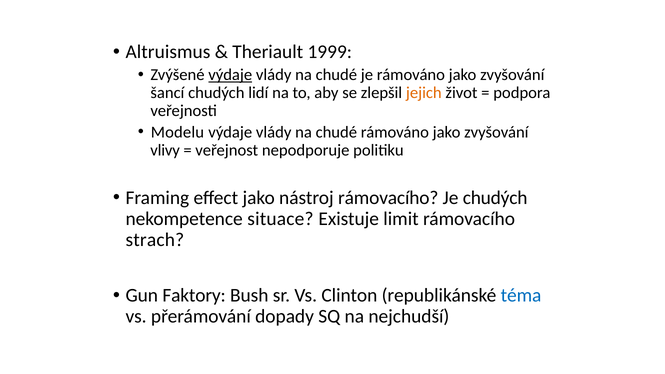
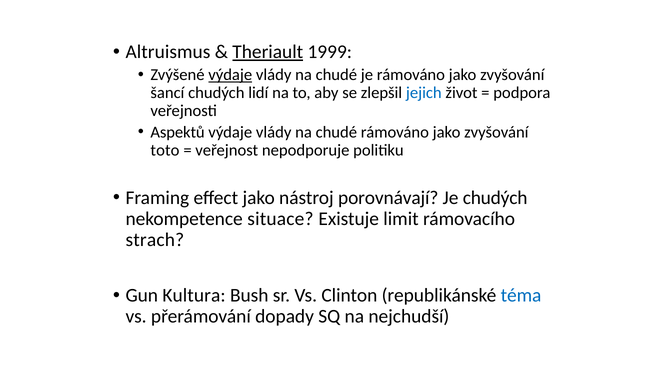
Theriault underline: none -> present (268, 52)
jejich colour: orange -> blue (424, 93)
Modelu: Modelu -> Aspektů (178, 132)
vlivy: vlivy -> toto (165, 150)
nástroj rámovacího: rámovacího -> porovnávají (388, 198)
Faktory: Faktory -> Kultura (194, 296)
